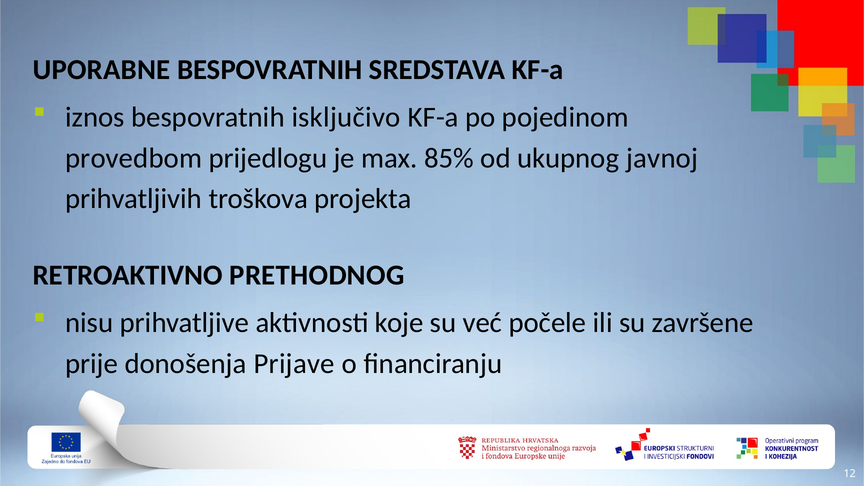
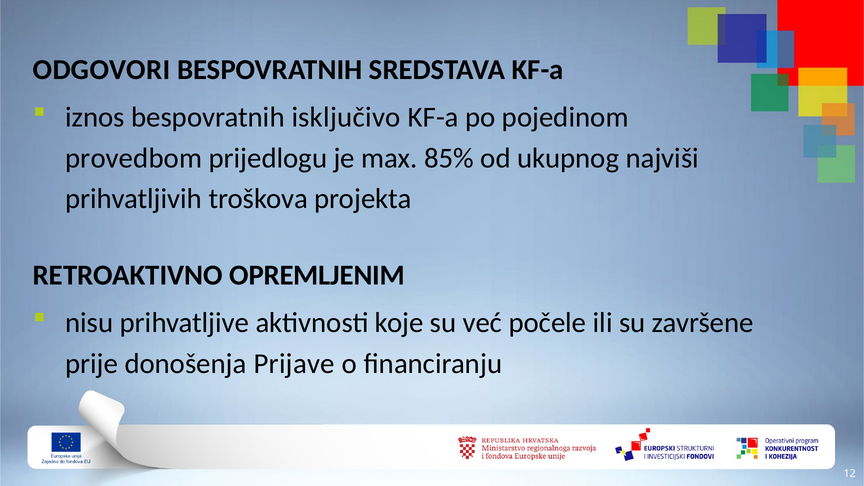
UPORABNE: UPORABNE -> ODGOVORI (102, 70)
javnoj: javnoj -> najviši (662, 158)
PRETHODNOG: PRETHODNOG -> OPREMLJENIM (317, 275)
